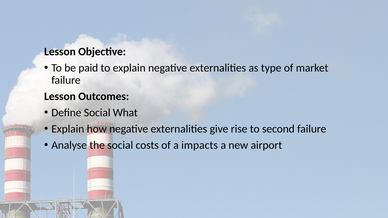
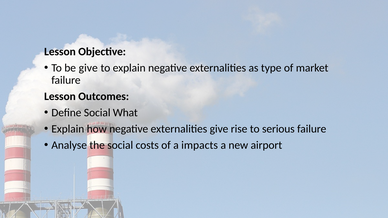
be paid: paid -> give (88, 68)
second: second -> serious (278, 129)
